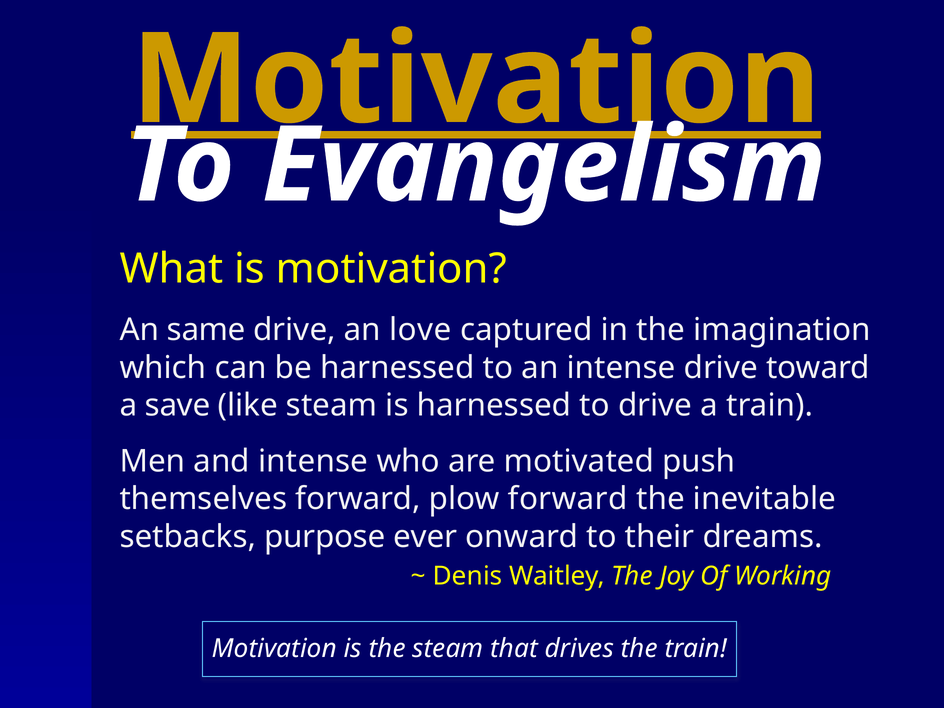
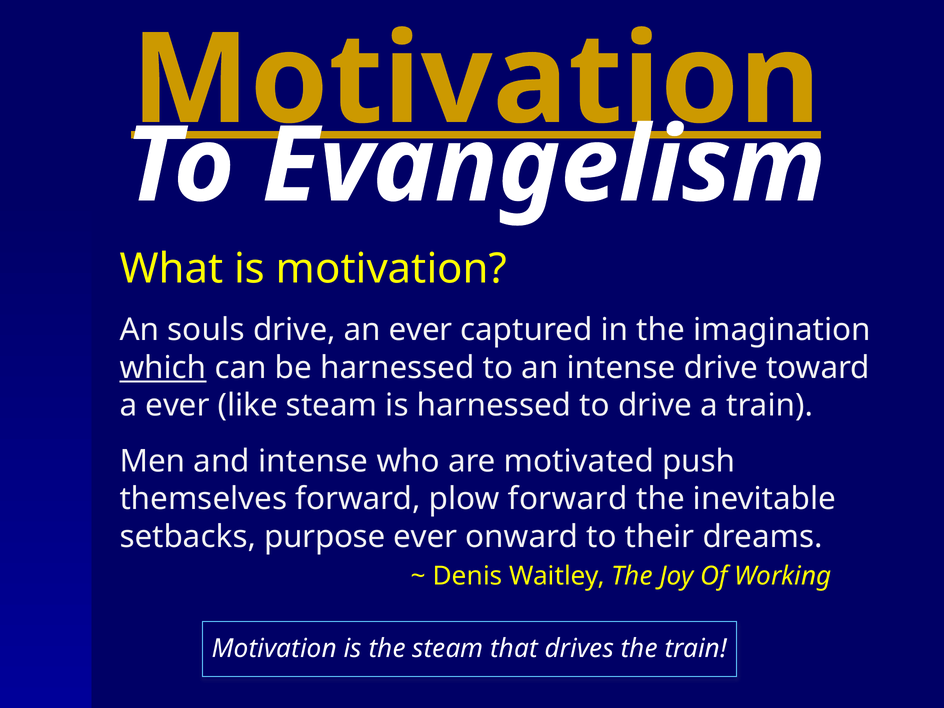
same: same -> souls (206, 330)
an love: love -> ever (421, 330)
which underline: none -> present (163, 368)
a save: save -> ever (177, 406)
